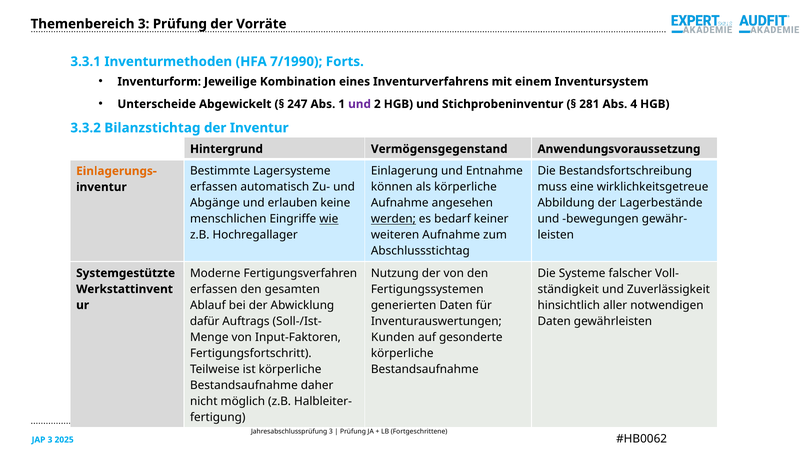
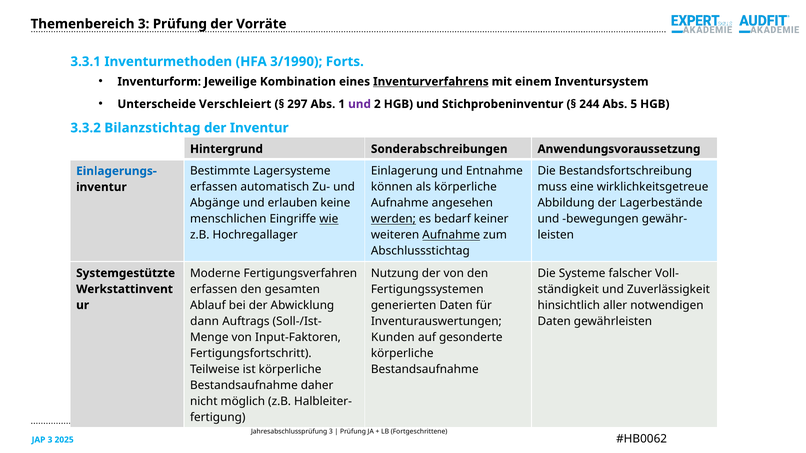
7/1990: 7/1990 -> 3/1990 (296, 62)
Inventurverfahrens underline: none -> present (431, 82)
Abgewickelt: Abgewickelt -> Verschleiert (235, 104)
247: 247 -> 297 (297, 104)
281: 281 -> 244 (589, 104)
4: 4 -> 5 (634, 104)
Vermögensgegenstand: Vermögensgegenstand -> Sonderabschreibungen (439, 149)
Einlagerungs- colour: orange -> blue (116, 171)
Aufnahme underline: none -> present (451, 235)
dafür: dafür -> dann (205, 321)
